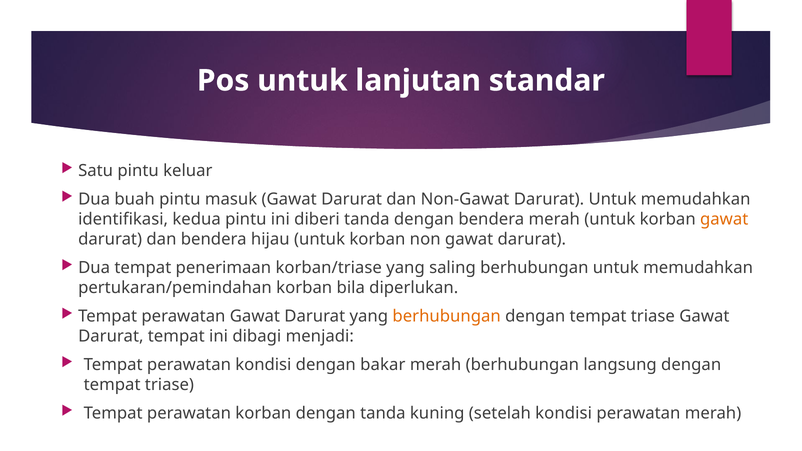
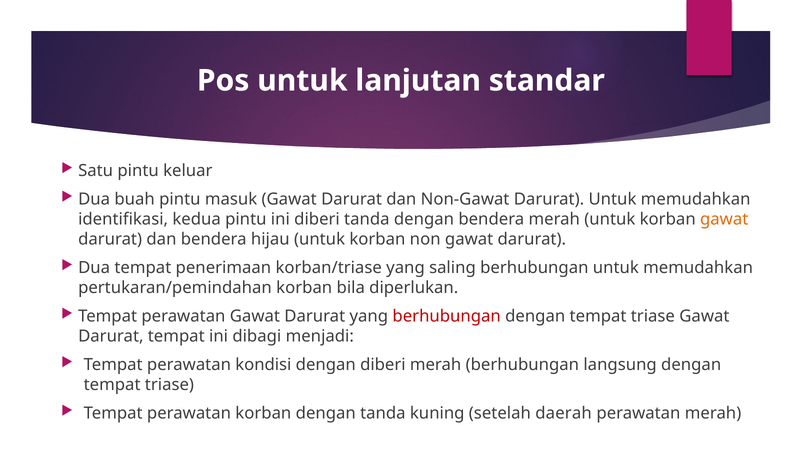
berhubungan colour: orange -> red (447, 316)
dengan bakar: bakar -> diberi (383, 365)
setelah kondisi: kondisi -> daerah (564, 413)
